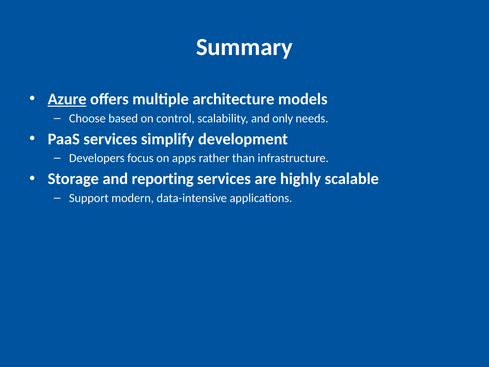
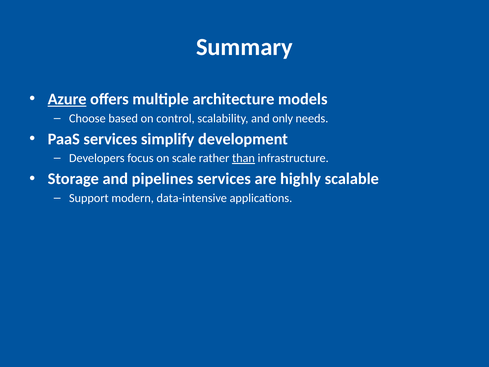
apps: apps -> scale (184, 158)
than underline: none -> present (243, 158)
reporting: reporting -> pipelines (163, 179)
